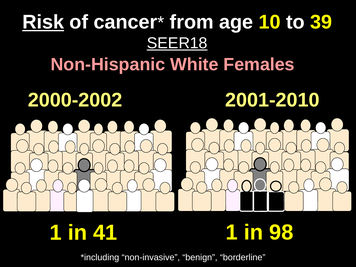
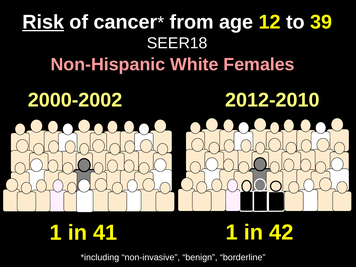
10: 10 -> 12 (270, 22)
SEER18 underline: present -> none (177, 43)
2001-2010: 2001-2010 -> 2012-2010 (272, 100)
98: 98 -> 42 (281, 232)
